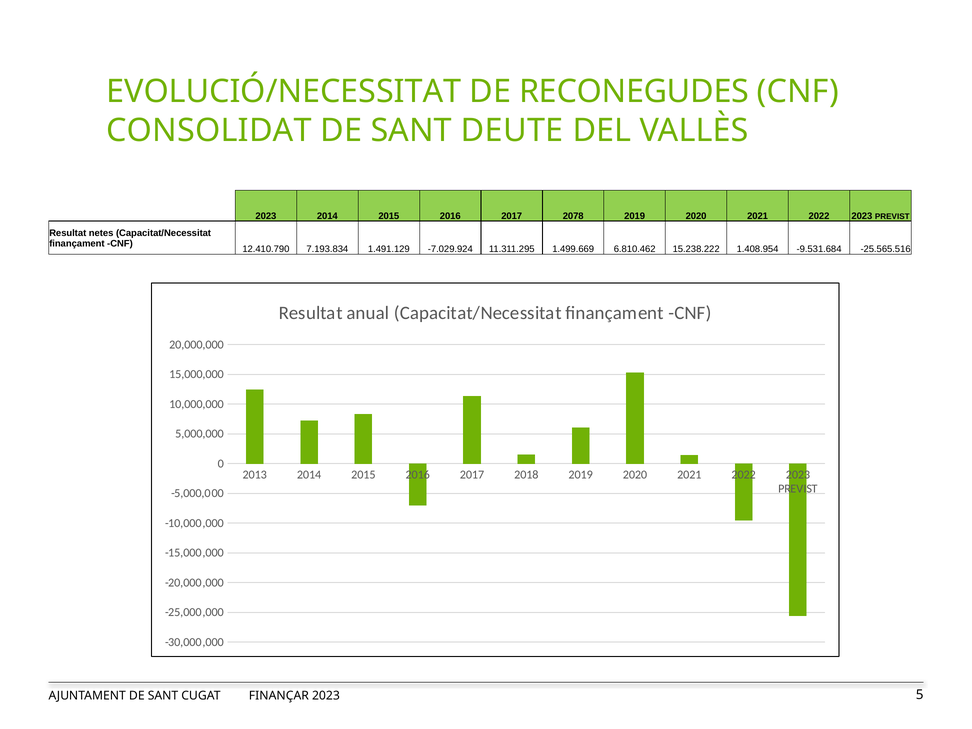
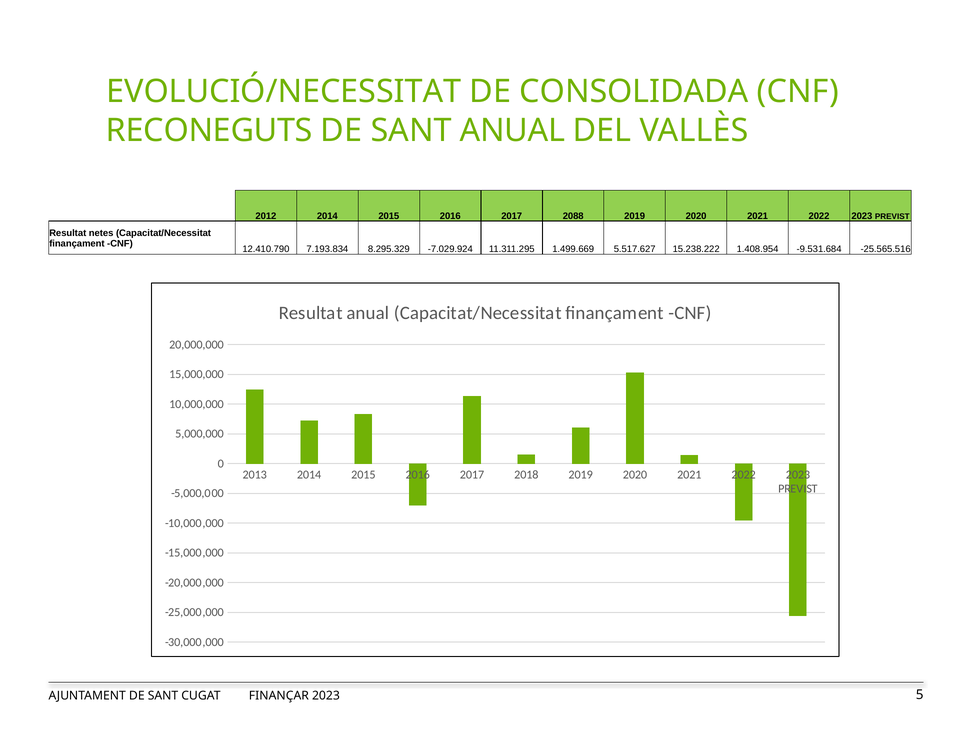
RECONEGUDES: RECONEGUDES -> CONSOLIDADA (634, 92)
CONSOLIDAT: CONSOLIDAT -> RECONEGUTS (209, 130)
SANT DEUTE: DEUTE -> ANUAL (512, 130)
2023: 2023 -> 2012 (266, 216)
2078: 2078 -> 2088 (573, 216)
1.491.129: 1.491.129 -> 8.295.329 (389, 249)
6.810.462: 6.810.462 -> 5.517.627 (635, 249)
